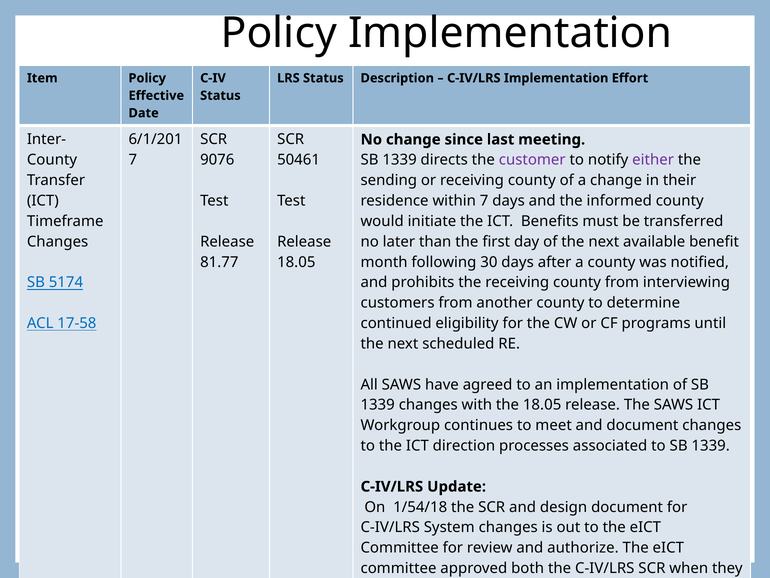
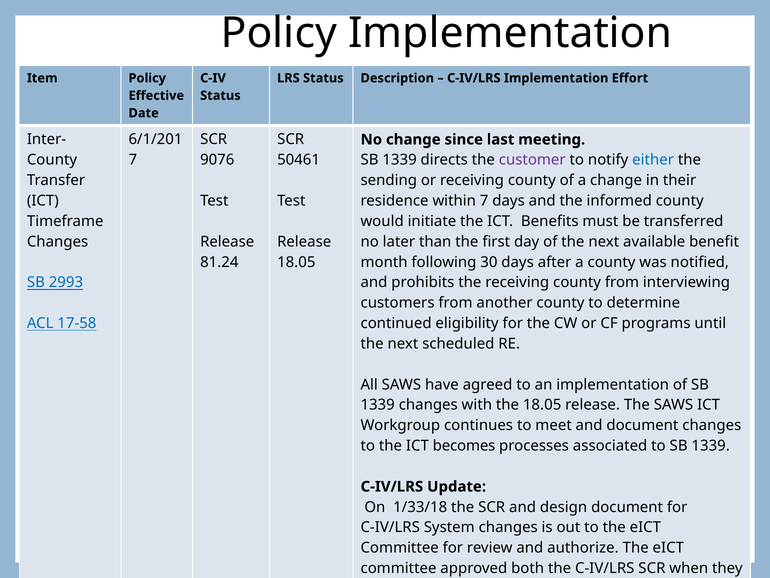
either colour: purple -> blue (653, 160)
81.77: 81.77 -> 81.24 (219, 262)
5174: 5174 -> 2993 (66, 282)
direction: direction -> becomes (464, 445)
1/54/18: 1/54/18 -> 1/33/18 (420, 507)
